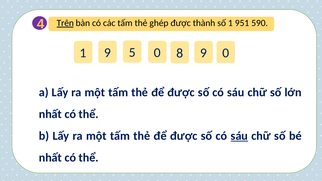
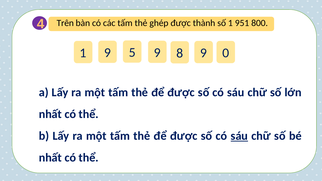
Trên underline: present -> none (65, 23)
590: 590 -> 800 (260, 23)
5 0: 0 -> 9 (157, 53)
